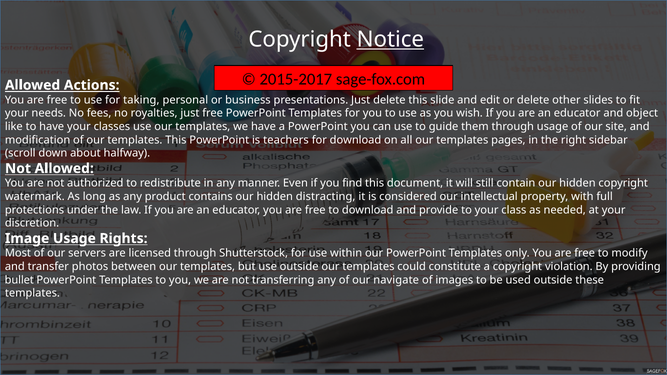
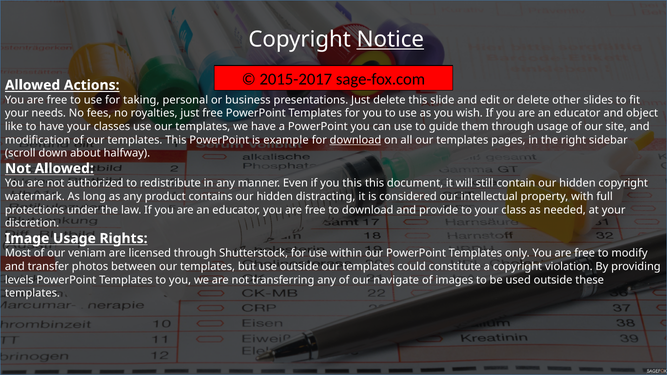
teachers: teachers -> example (286, 140)
download underline: none -> present (356, 140)
you find: find -> this (352, 183)
servers: servers -> veniam (87, 253)
bullet: bullet -> levels (19, 280)
